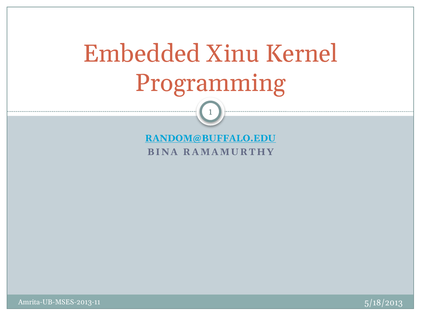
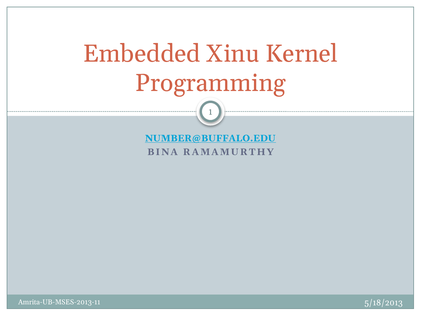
RANDOM@BUFFALO.EDU: RANDOM@BUFFALO.EDU -> NUMBER@BUFFALO.EDU (210, 138)
